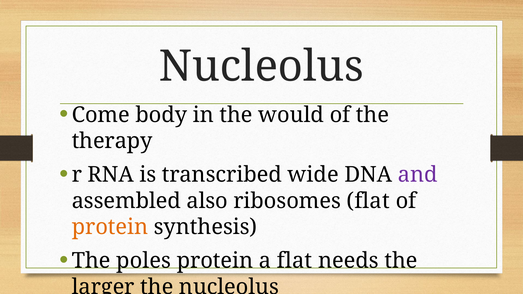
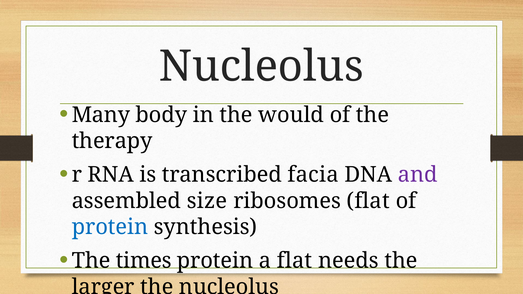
Come: Come -> Many (101, 115)
wide: wide -> facia (313, 175)
also: also -> size (207, 201)
protein colour: orange -> blue (110, 227)
poles: poles -> times (144, 261)
